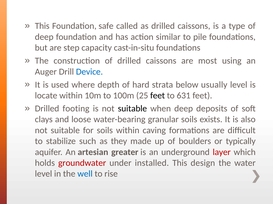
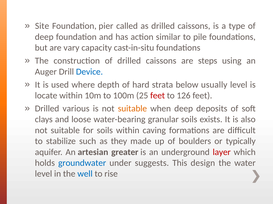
This: This -> Site (42, 26)
safe: safe -> pier (106, 26)
step: step -> vary (71, 48)
most: most -> steps (208, 61)
feet colour: black -> red (158, 96)
631: 631 -> 126 (184, 96)
footing: footing -> various (76, 109)
suitable colour: black -> orange (132, 109)
groundwater colour: red -> blue (82, 164)
installed: installed -> suggests (152, 164)
